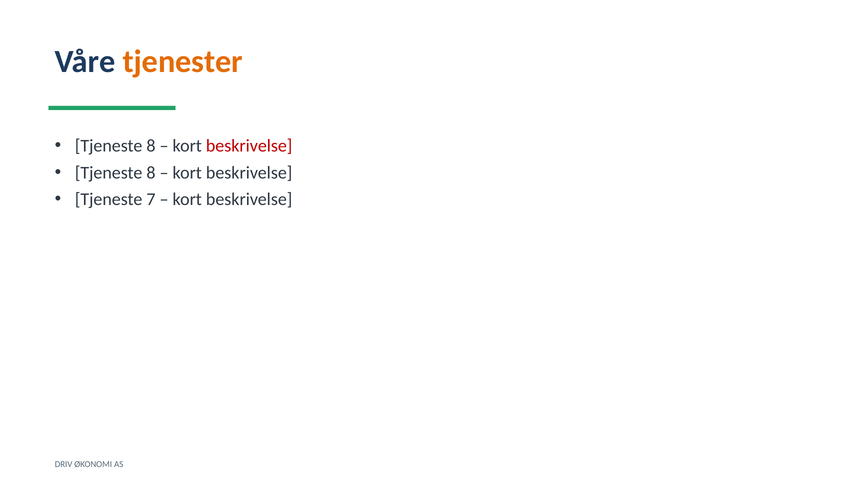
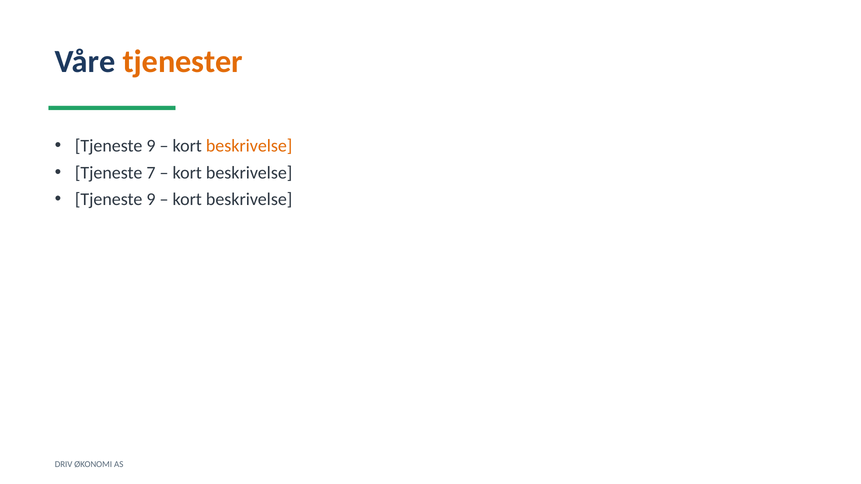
8: 8 -> 9 (151, 146)
beskrivelse colour: red -> orange (249, 146)
8: 8 -> 7 (151, 173)
7: 7 -> 9 (151, 200)
